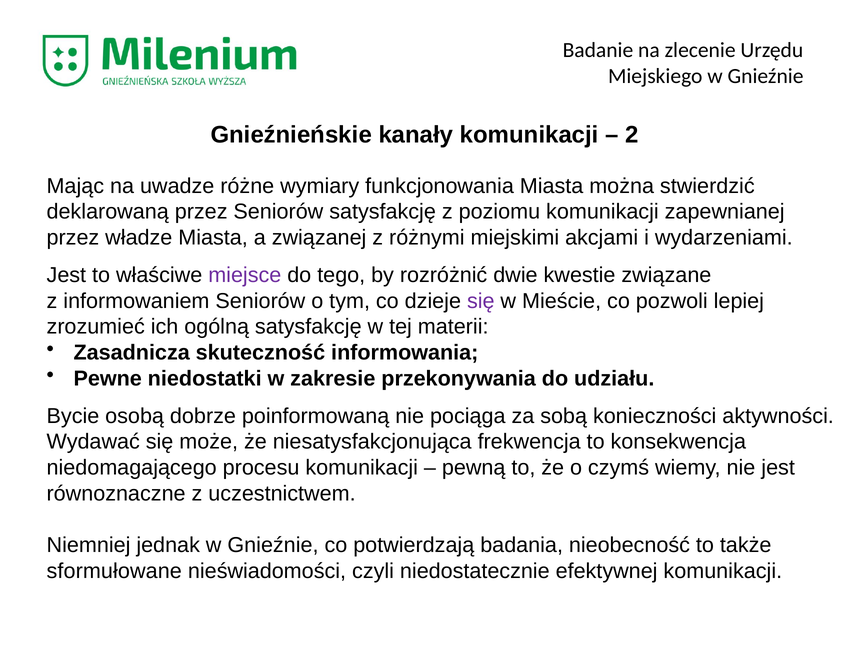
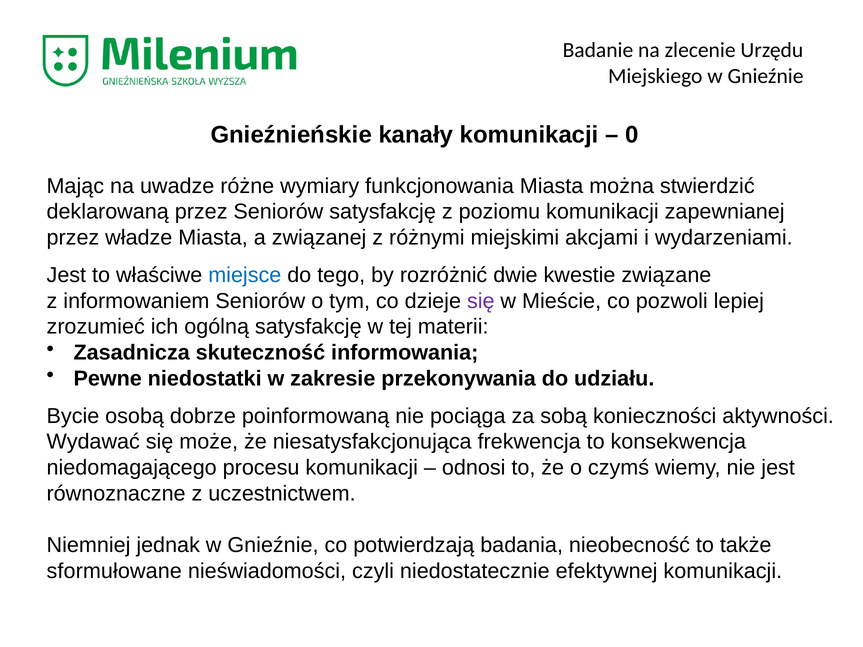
2: 2 -> 0 (632, 135)
miejsce colour: purple -> blue (245, 275)
pewną: pewną -> odnosi (474, 468)
